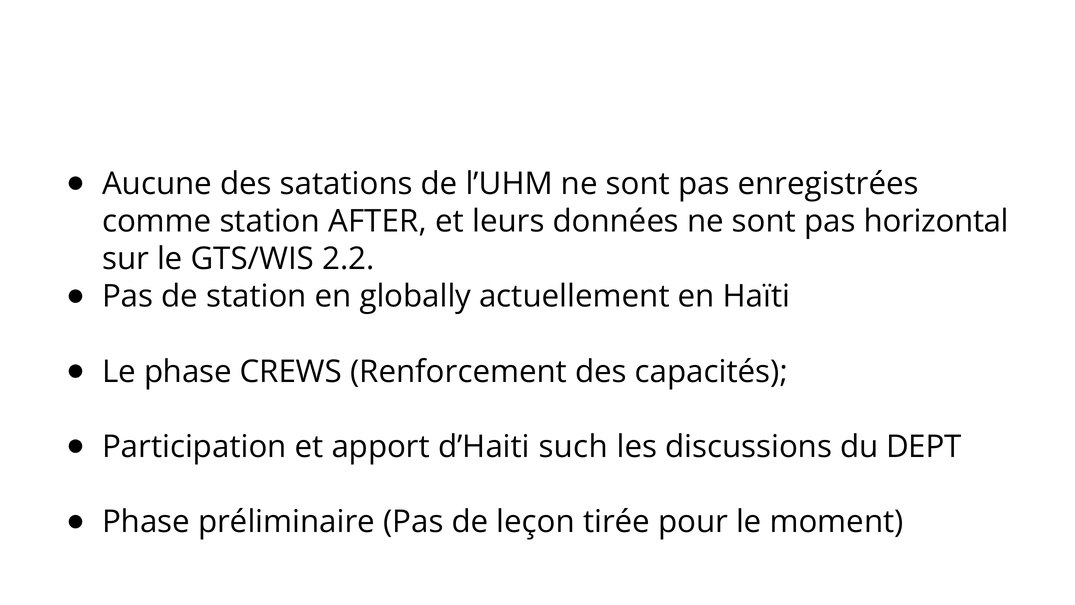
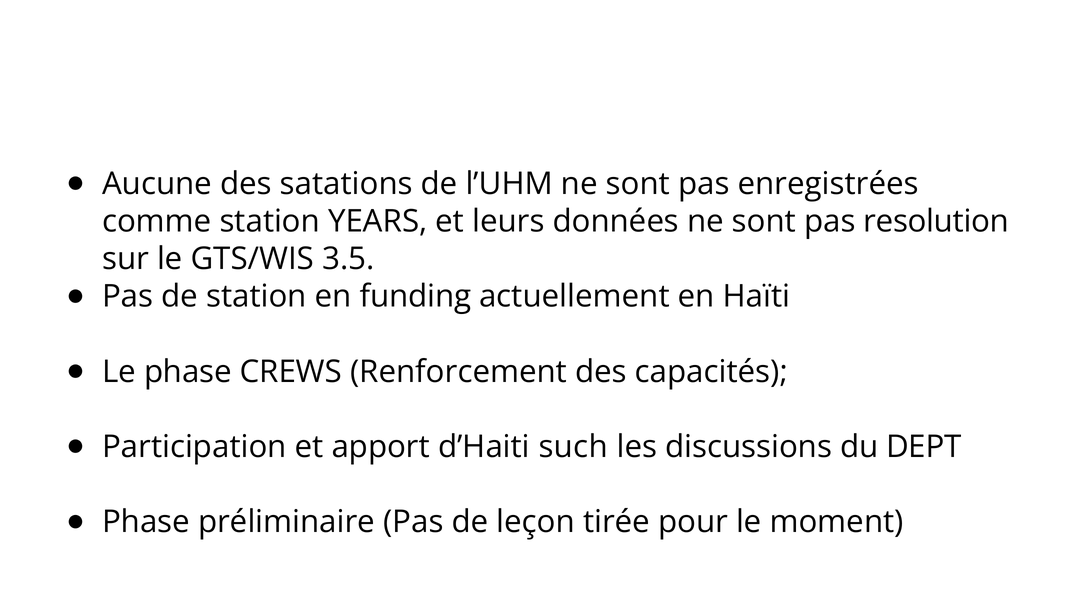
AFTER: AFTER -> YEARS (378, 221)
horizontal: horizontal -> resolution (936, 221)
2.2: 2.2 -> 3.5 (348, 259)
globally: globally -> funding (415, 296)
